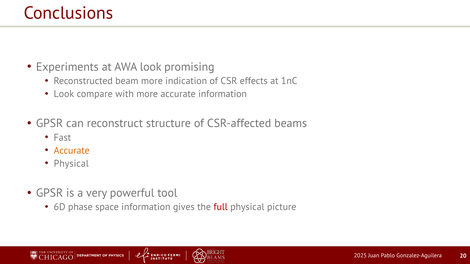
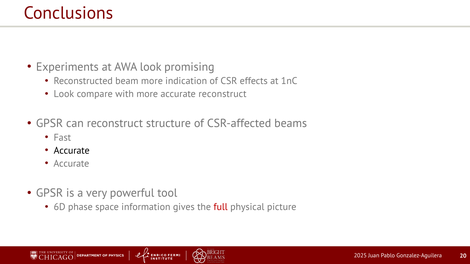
accurate information: information -> reconstruct (222, 94)
Accurate colour: orange -> black (72, 151)
Physical: Physical -> Accurate (71, 164)
